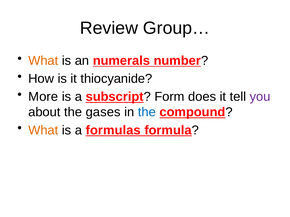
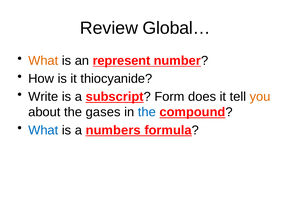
Group…: Group… -> Global… (177, 28)
numerals: numerals -> represent (121, 61)
More: More -> Write (43, 97)
you colour: purple -> orange (260, 97)
What colour: orange -> blue (43, 130)
formulas: formulas -> numbers (113, 130)
